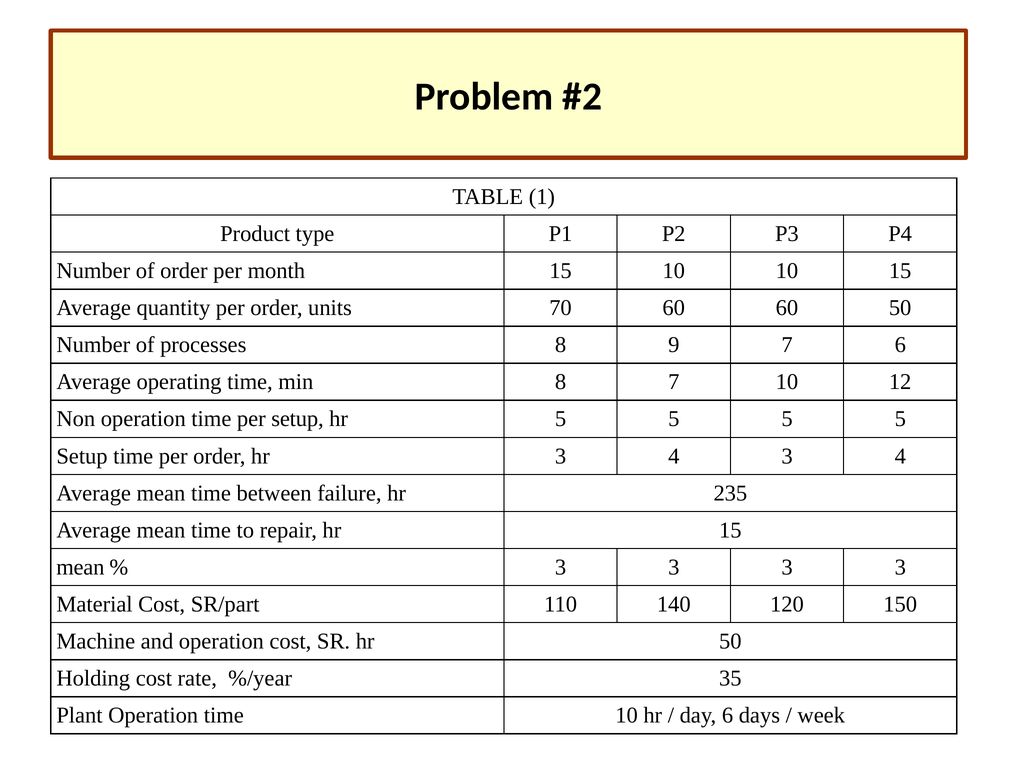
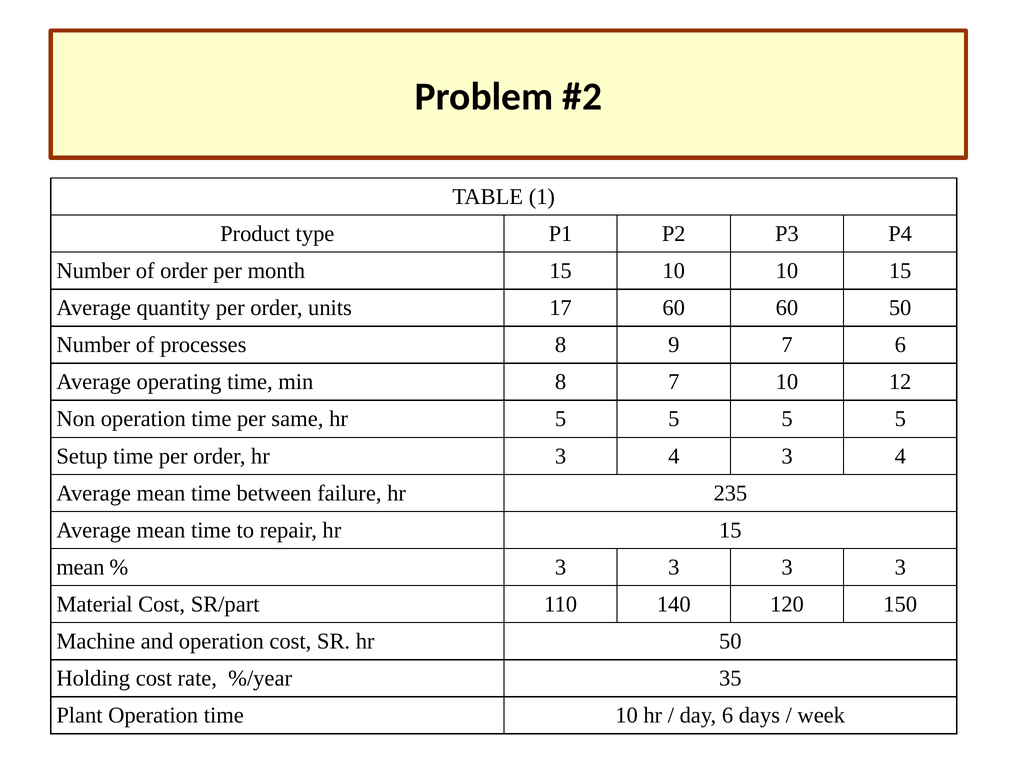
70: 70 -> 17 (561, 308)
per setup: setup -> same (297, 419)
